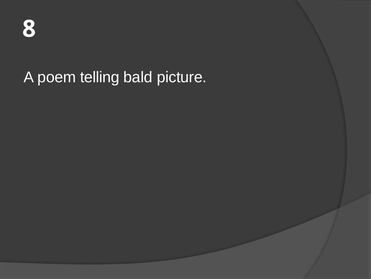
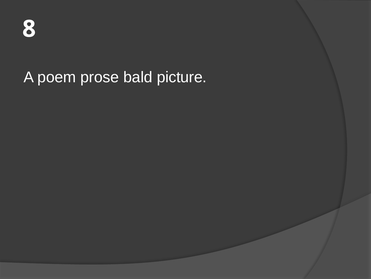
telling: telling -> prose (100, 77)
